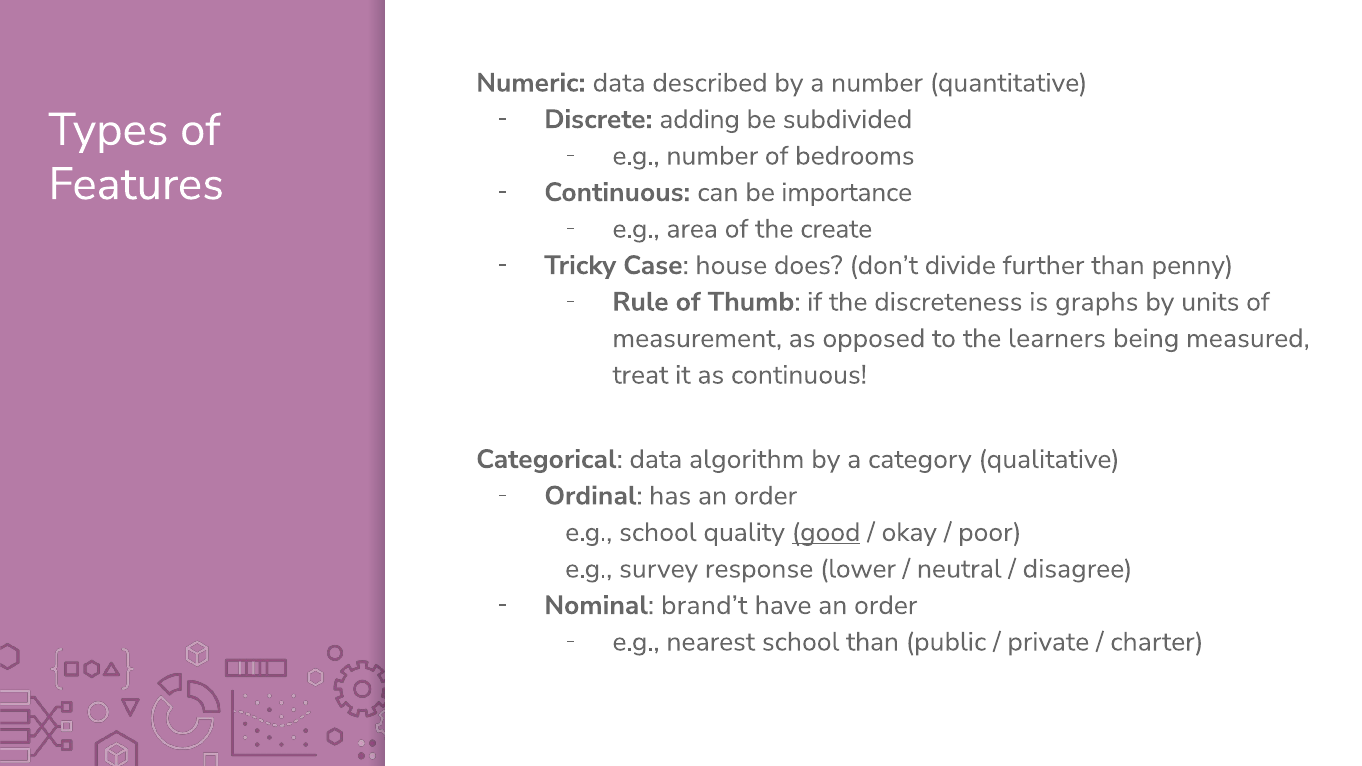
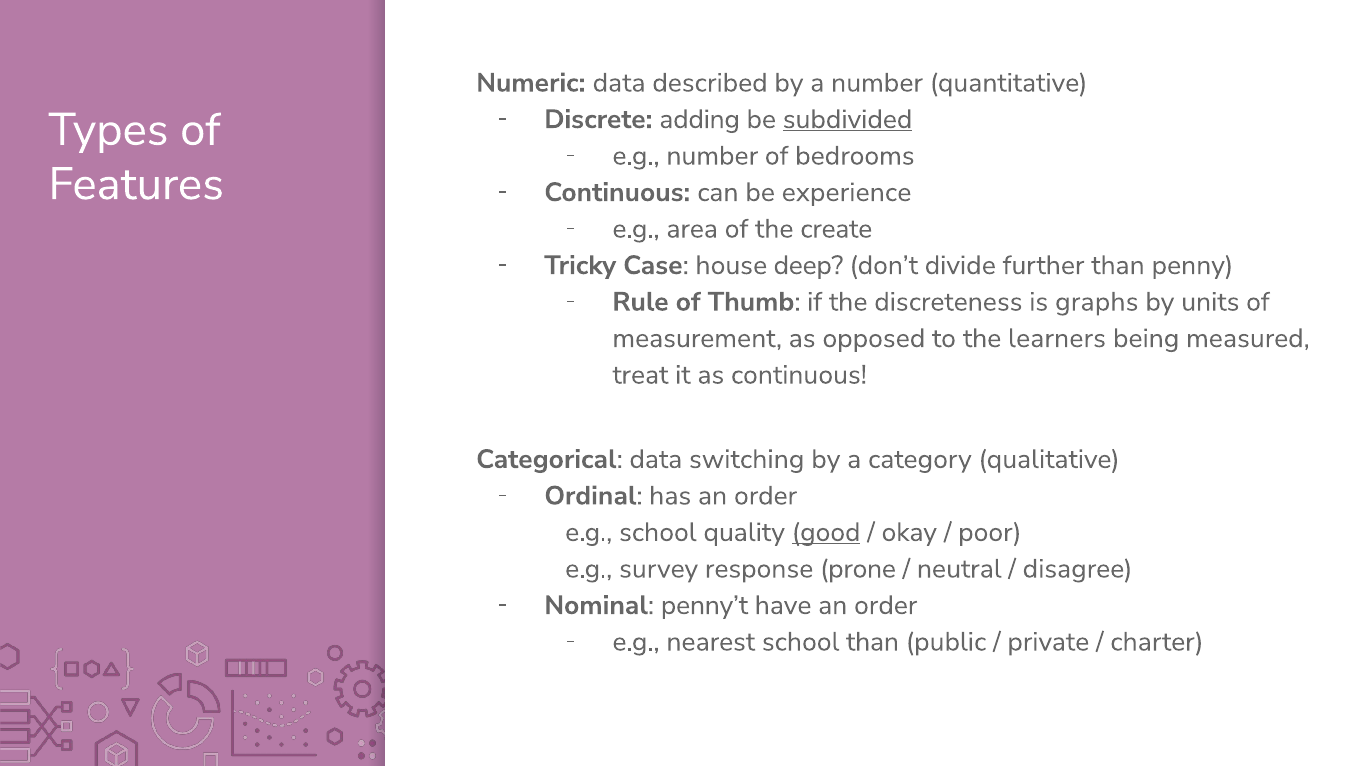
subdivided underline: none -> present (848, 119)
importance: importance -> experience (847, 192)
does: does -> deep (808, 265)
algorithm: algorithm -> switching (747, 459)
lower: lower -> prone (858, 569)
brand’t: brand’t -> penny’t (704, 605)
